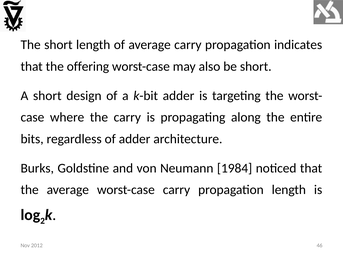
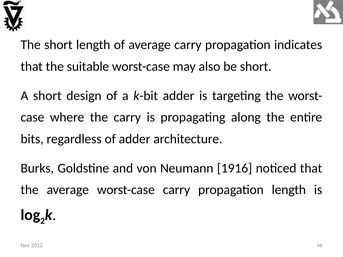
offering: offering -> suitable (88, 66)
1984: 1984 -> 1916 (235, 168)
